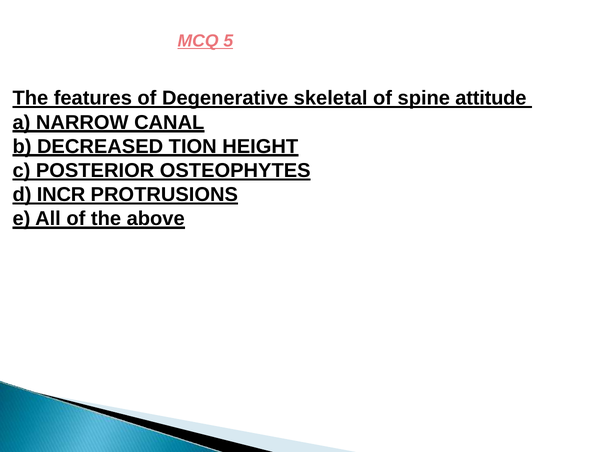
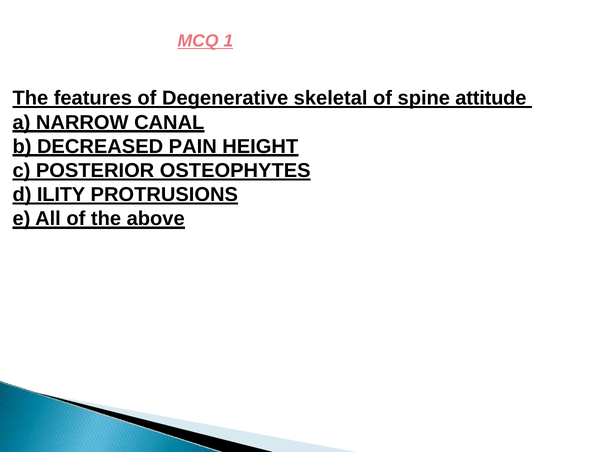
5: 5 -> 1 (228, 41)
TION: TION -> PAIN (193, 147)
INCR: INCR -> ILITY (61, 195)
